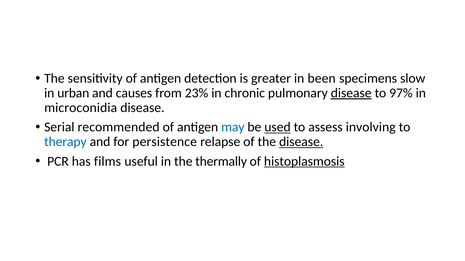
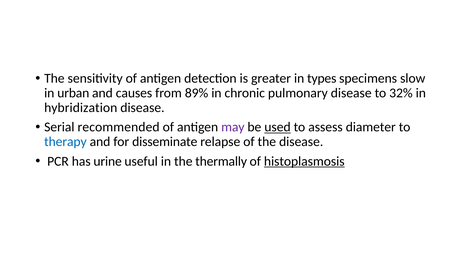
been: been -> types (322, 79)
23%: 23% -> 89% (197, 93)
disease underline: present -> none (351, 93)
97%: 97% -> 32% (401, 93)
microconidia: microconidia -> hybridization (81, 108)
may colour: blue -> purple (233, 127)
involving: involving -> diameter (371, 127)
persistence: persistence -> disseminate (165, 142)
disease underline: present -> none (301, 142)
films: films -> urine (108, 162)
